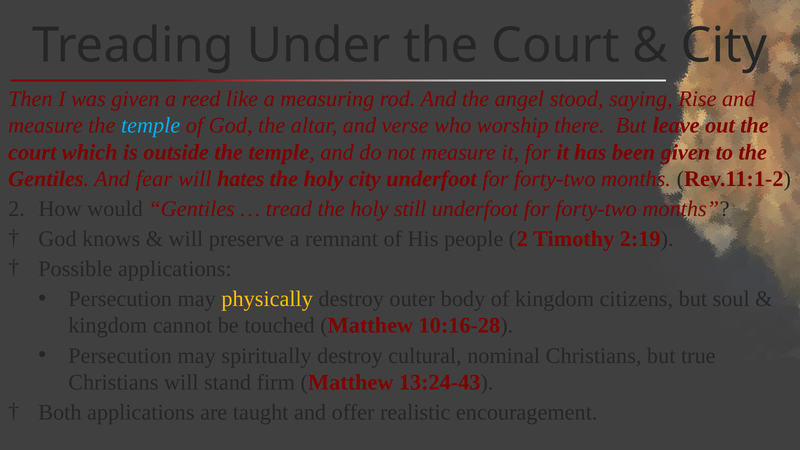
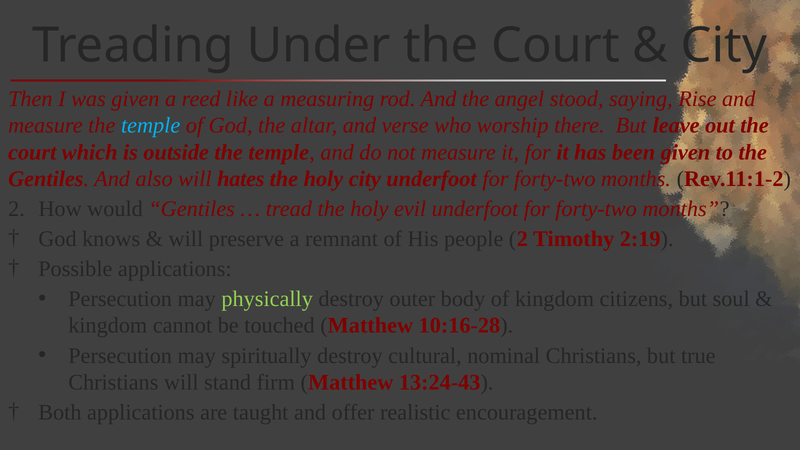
fear: fear -> also (154, 179)
still: still -> evil (410, 209)
physically colour: yellow -> light green (267, 299)
